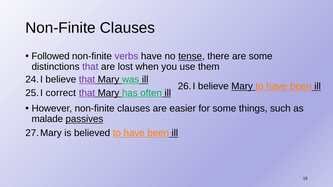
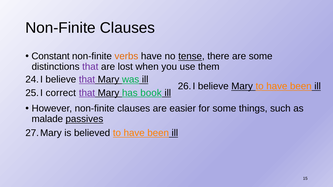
Followed: Followed -> Constant (51, 56)
verbs colour: purple -> orange (126, 56)
often: often -> book (151, 93)
